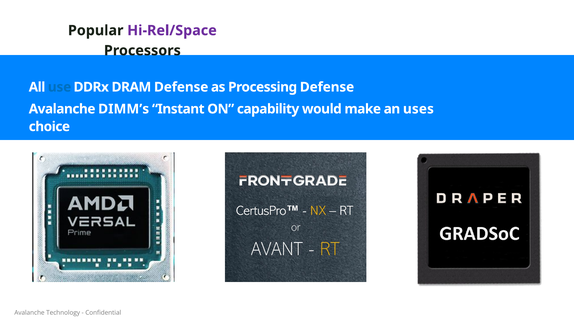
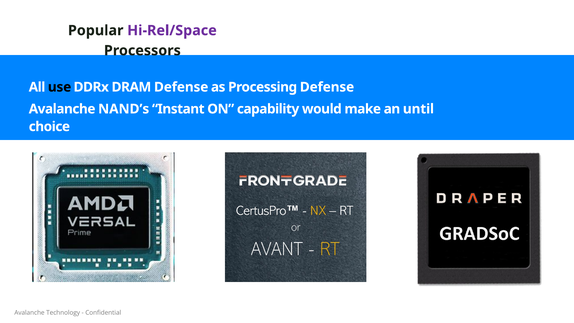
use colour: blue -> black (60, 87)
DIMM’s: DIMM’s -> NAND’s (124, 109)
uses: uses -> until (419, 109)
